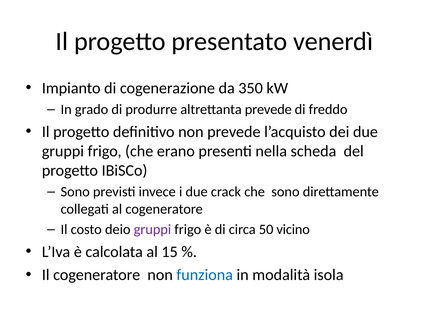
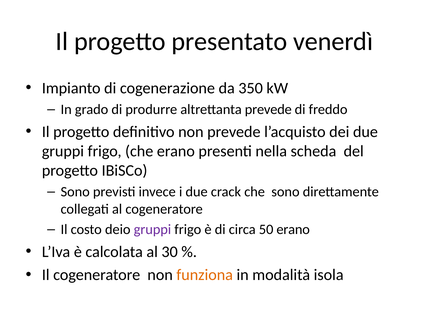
50 vicino: vicino -> erano (293, 229)
15: 15 -> 30 (170, 252)
funziona colour: blue -> orange (205, 275)
